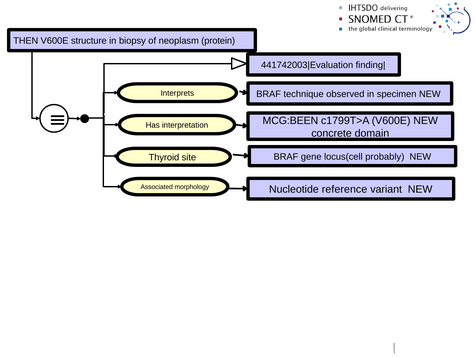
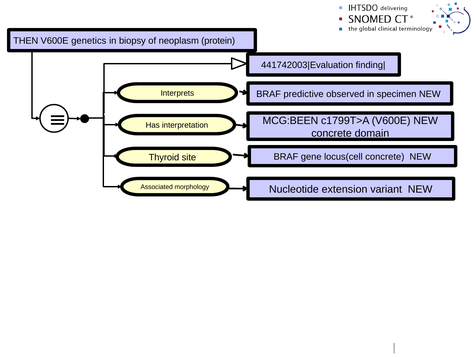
structure: structure -> genetics (89, 41)
technique: technique -> predictive (304, 94)
locus(cell probably: probably -> concrete (385, 157)
reference: reference -> extension (345, 189)
